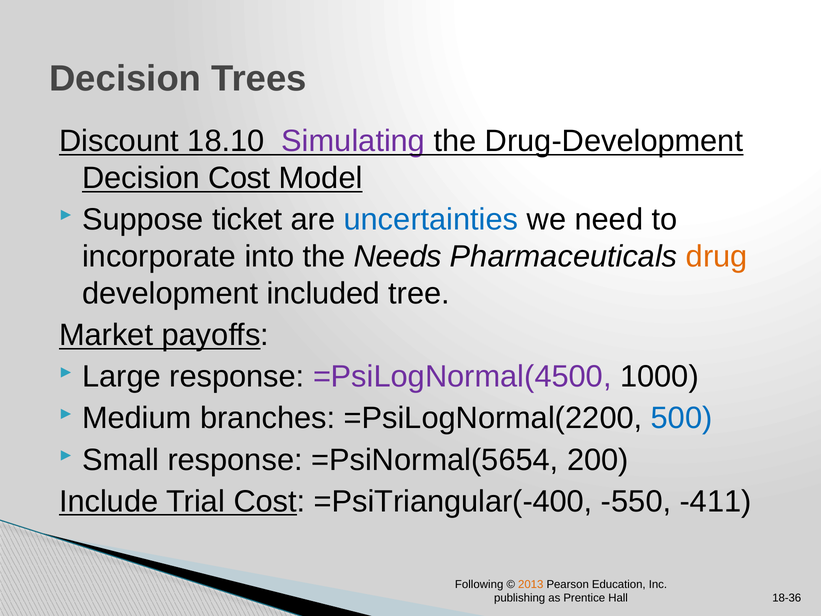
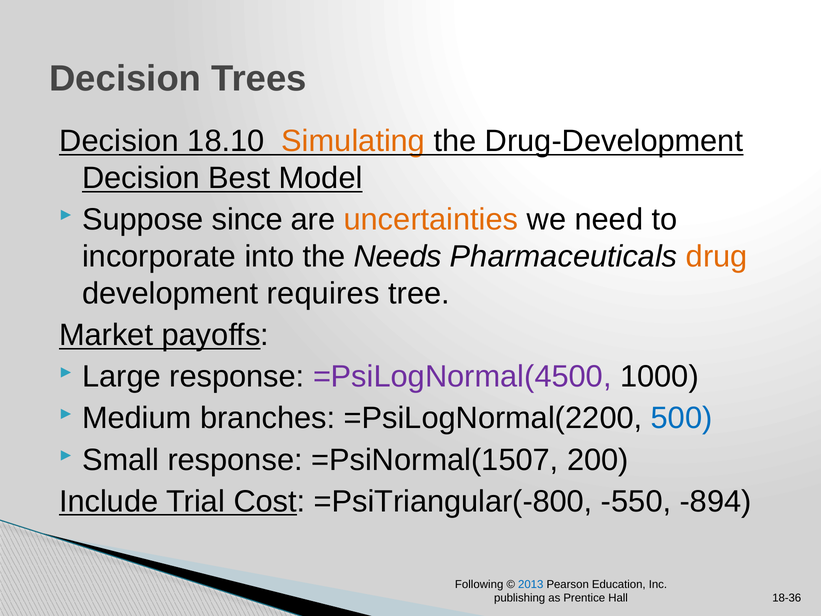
Discount: Discount -> Decision (119, 141)
Simulating colour: purple -> orange (353, 141)
Decision Cost: Cost -> Best (239, 178)
ticket: ticket -> since (247, 220)
uncertainties colour: blue -> orange (431, 220)
included: included -> requires (323, 294)
=PsiNormal(5654: =PsiNormal(5654 -> =PsiNormal(1507 (435, 460)
=PsiTriangular(-400: =PsiTriangular(-400 -> =PsiTriangular(-800 (453, 501)
-411: -411 -> -894 (716, 501)
2013 colour: orange -> blue (531, 584)
